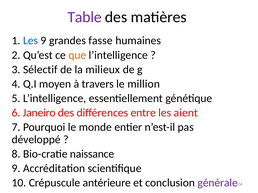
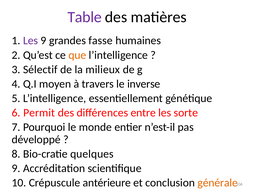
Les colour: blue -> purple (31, 41)
million: million -> inverse (144, 84)
Janeiro: Janeiro -> Permit (39, 113)
aient: aient -> sorte (186, 113)
naissance: naissance -> quelques (92, 154)
générale colour: purple -> orange (218, 183)
